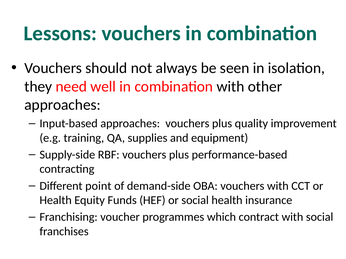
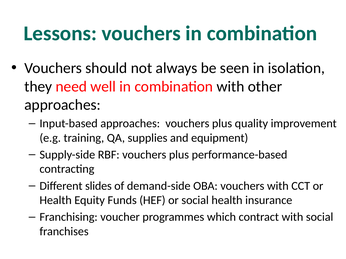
point: point -> slides (98, 186)
